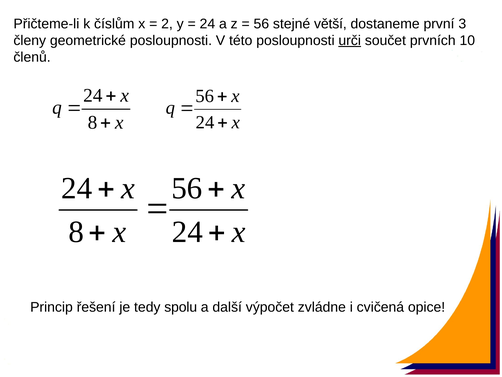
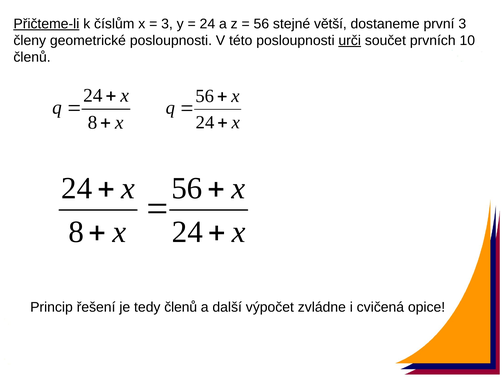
Přičteme-li underline: none -> present (46, 24)
2: 2 -> 3 (167, 24)
tedy spolu: spolu -> členů (181, 307)
